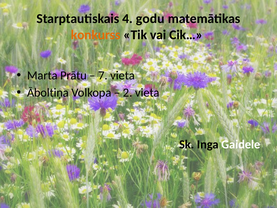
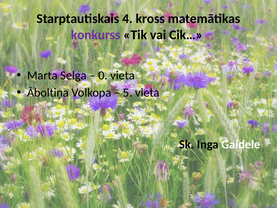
godu: godu -> kross (150, 19)
konkurss colour: orange -> purple (96, 35)
Prātu: Prātu -> Selga (73, 75)
7: 7 -> 0 (103, 75)
2: 2 -> 5 (128, 93)
